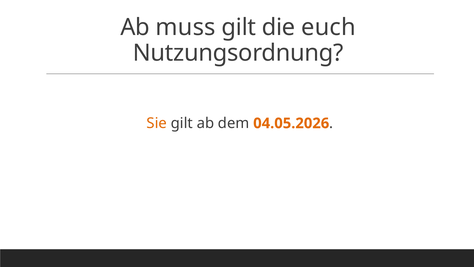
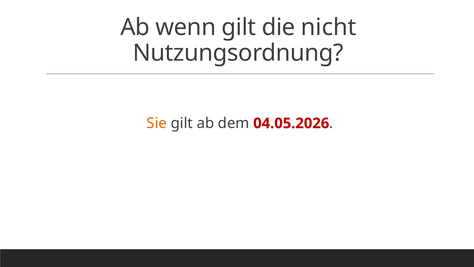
muss: muss -> wenn (186, 27)
euch: euch -> nicht (329, 27)
04.05.2026 colour: orange -> red (291, 123)
